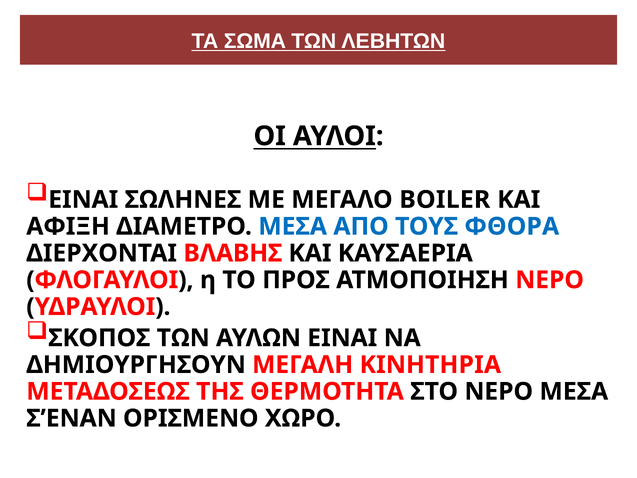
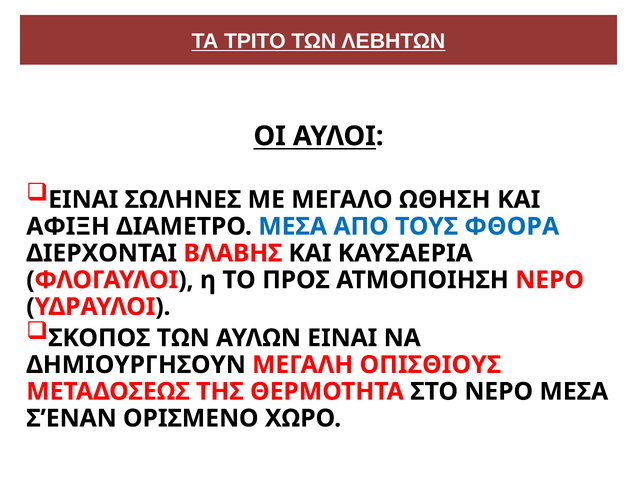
ΣΩΜΑ: ΣΩΜΑ -> ΤΡΙΤΟ (255, 41)
BOILER: BOILER -> ΩΘΗΣΗ (445, 200)
ΚΙΝΗΤΗΡΙΑ: ΚΙΝΗΤΗΡΙΑ -> ΟΠΙΣΘΙΟΥΣ (430, 365)
